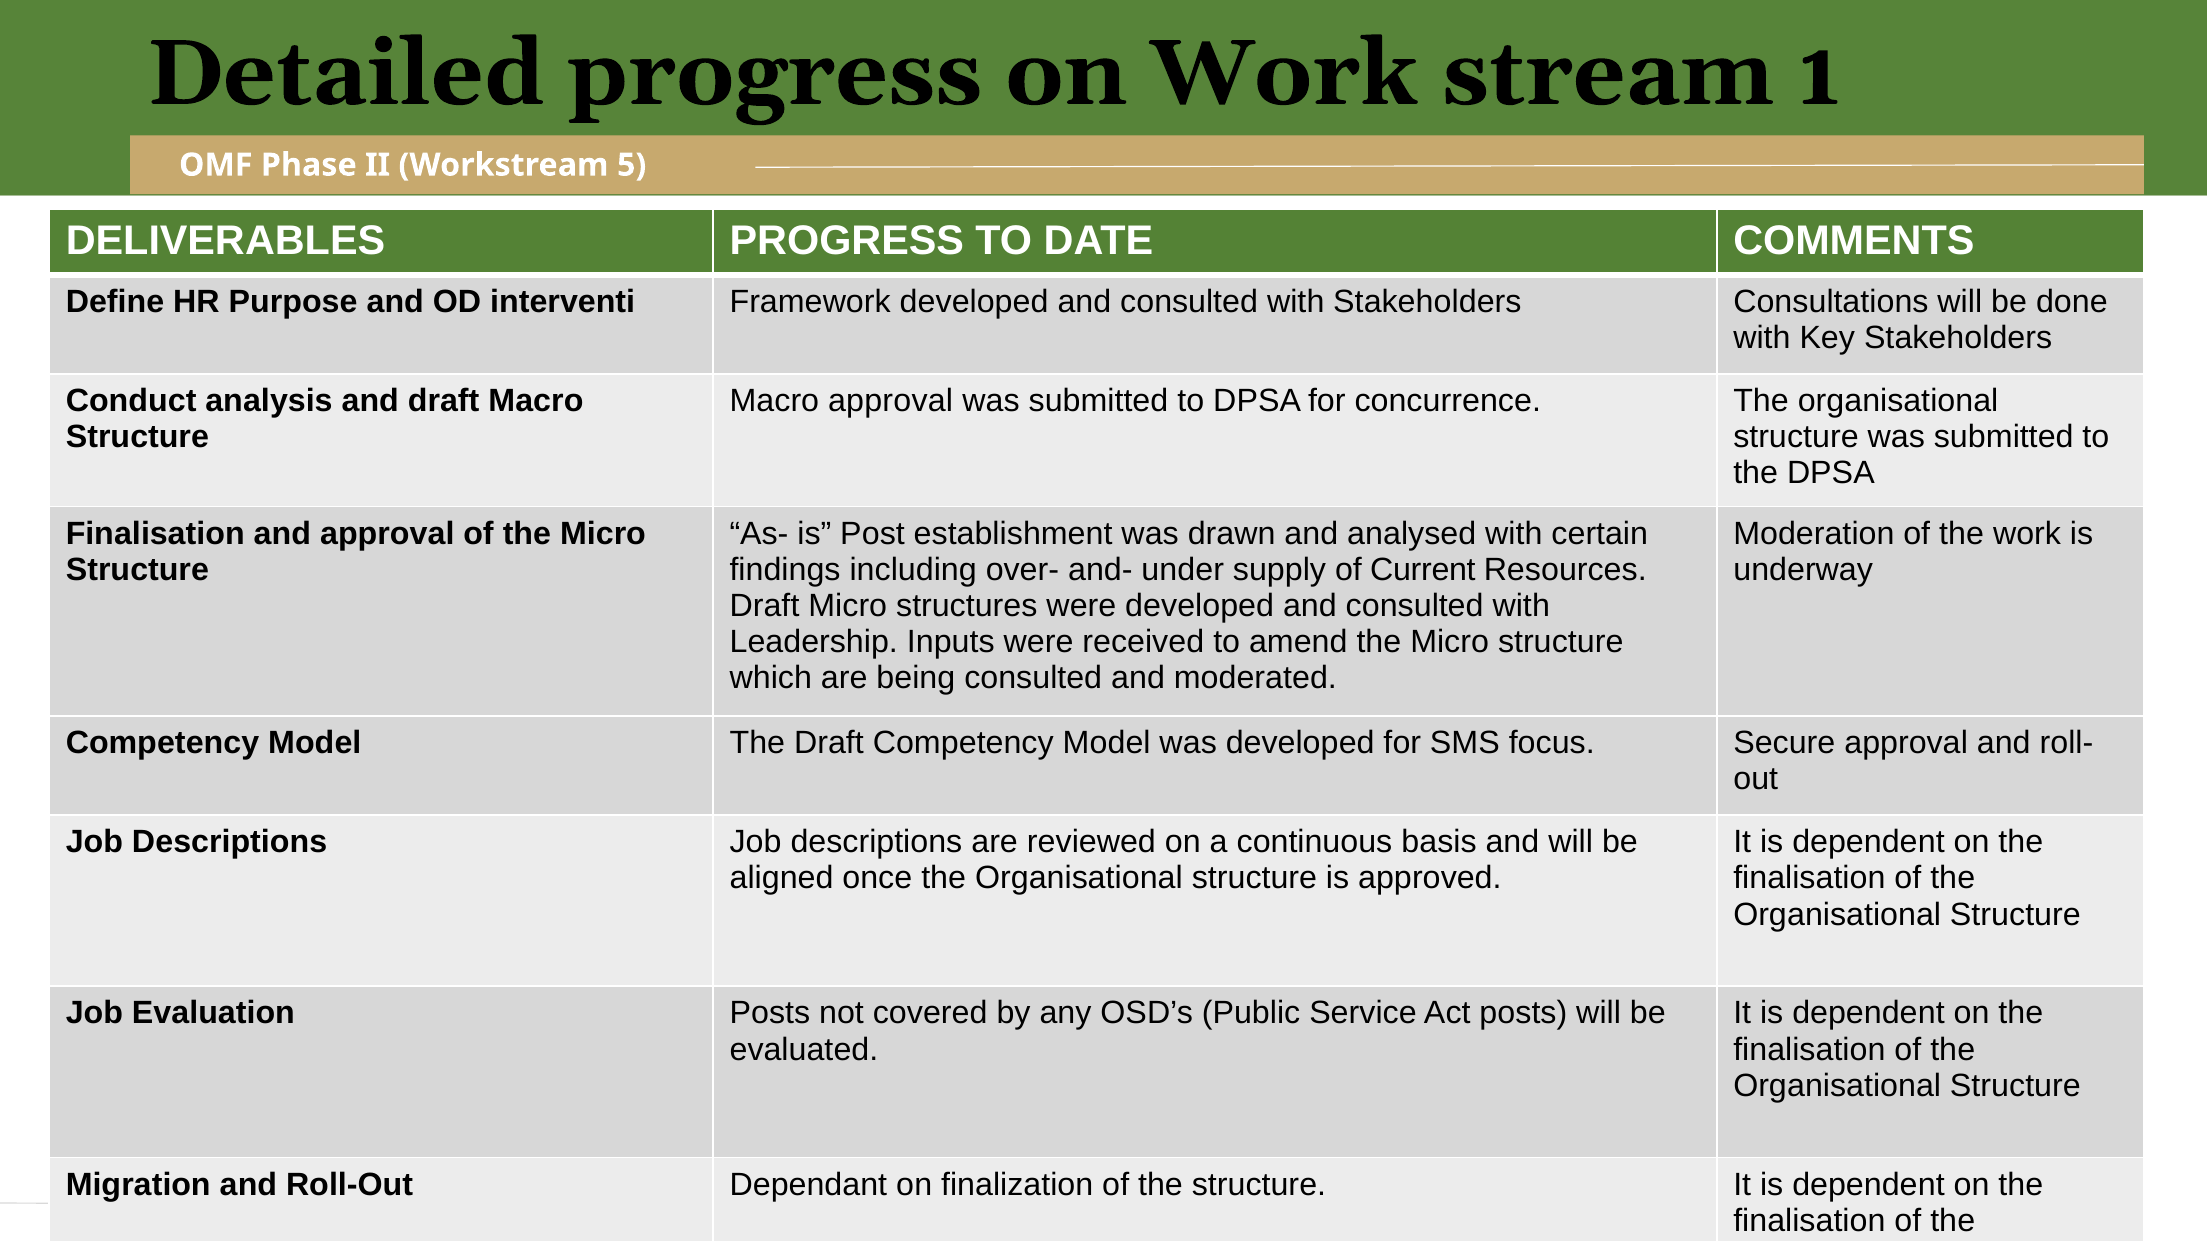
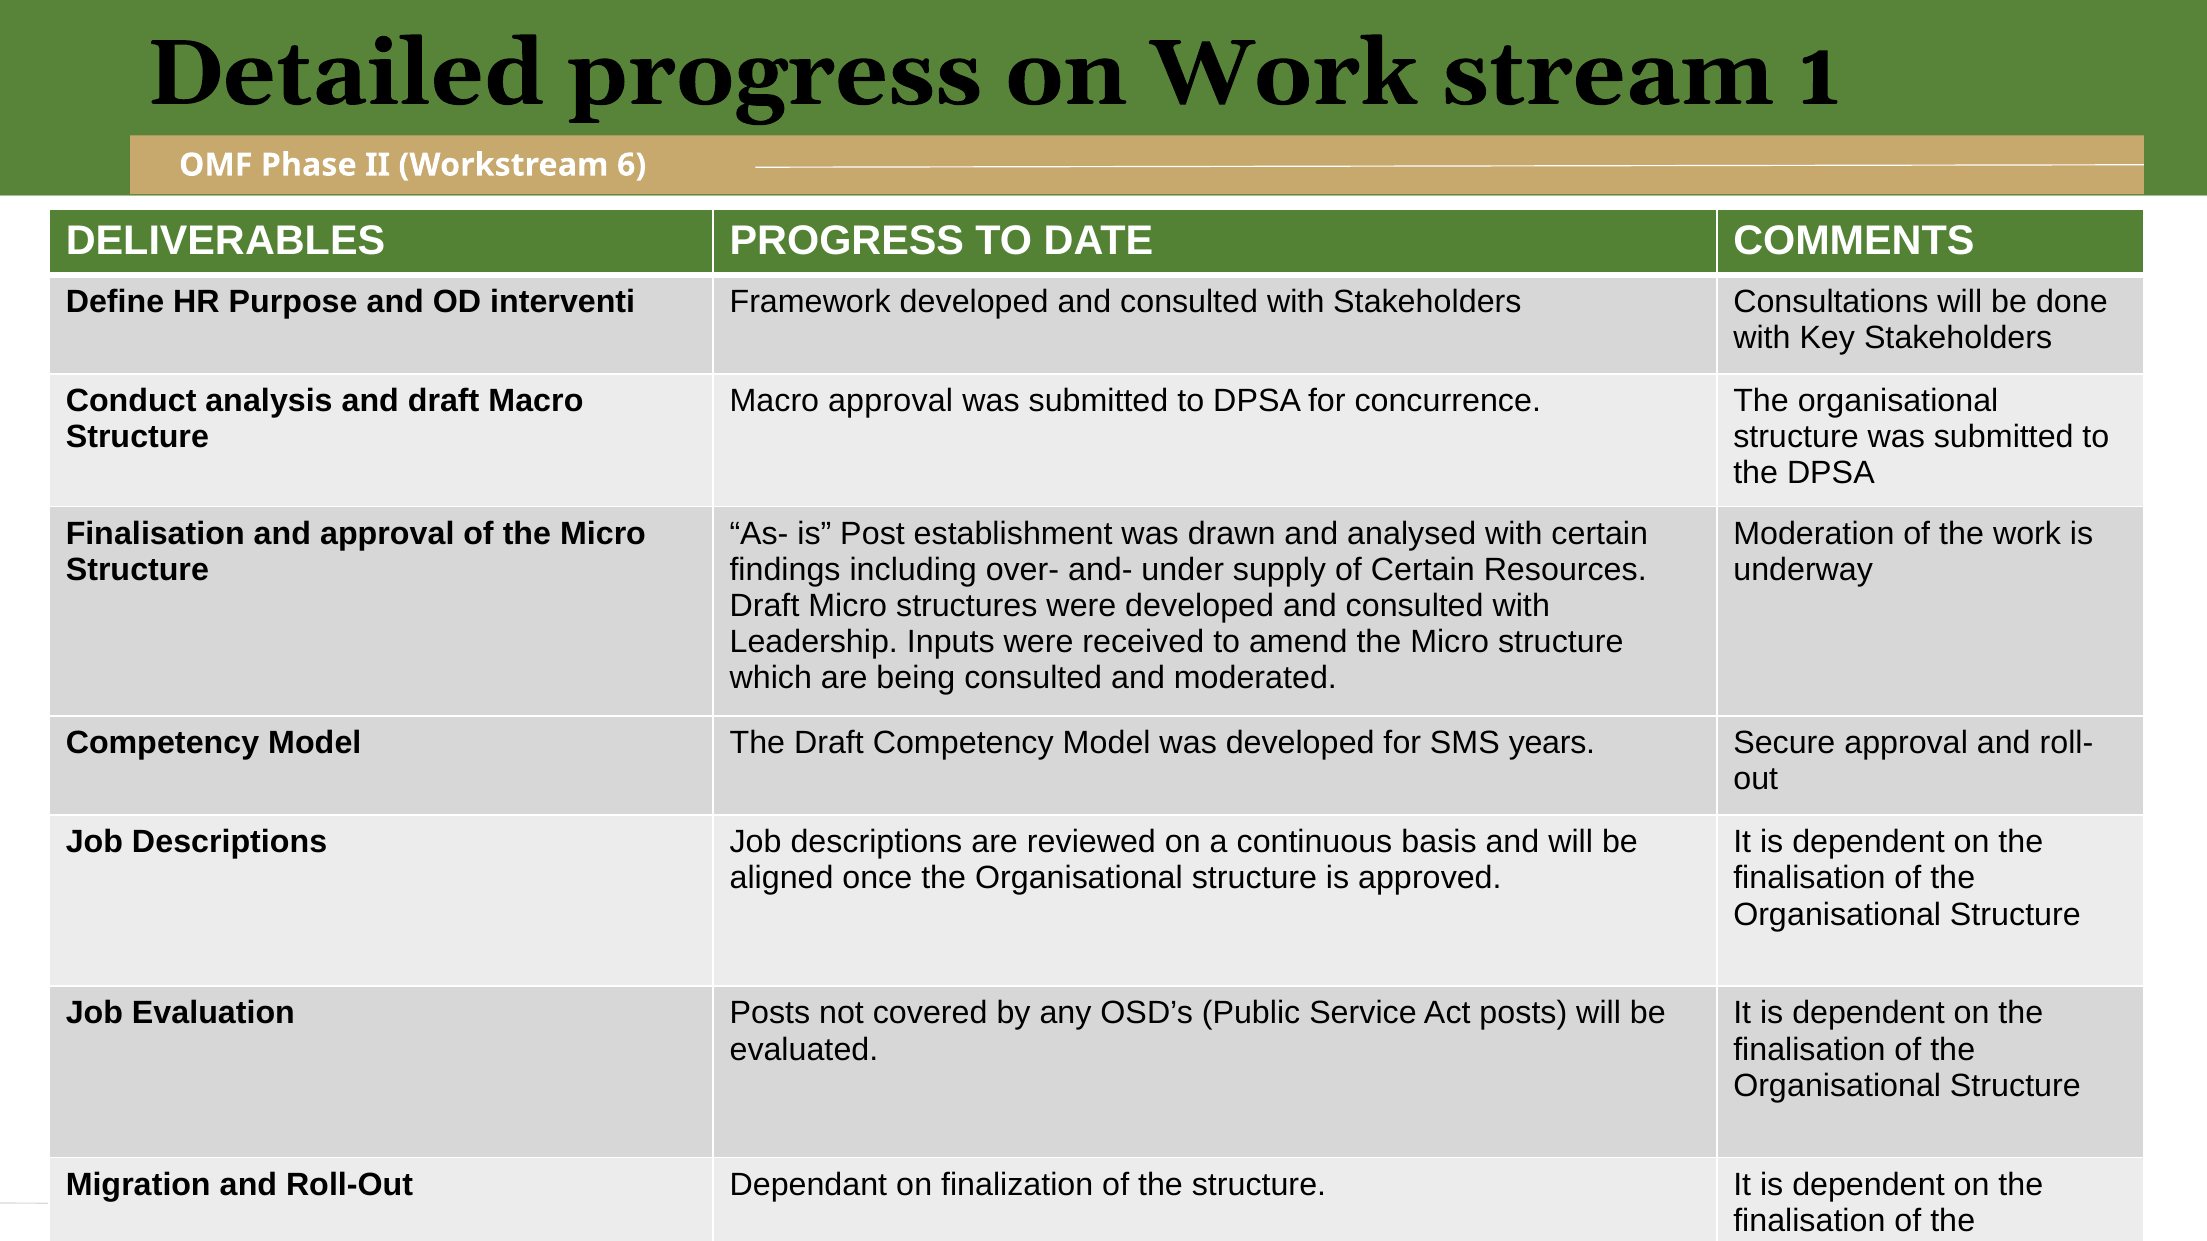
5: 5 -> 6 (632, 165)
of Current: Current -> Certain (1423, 570)
focus: focus -> years (1552, 743)
